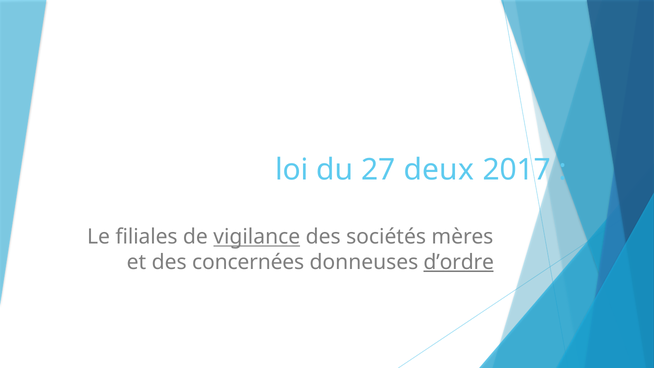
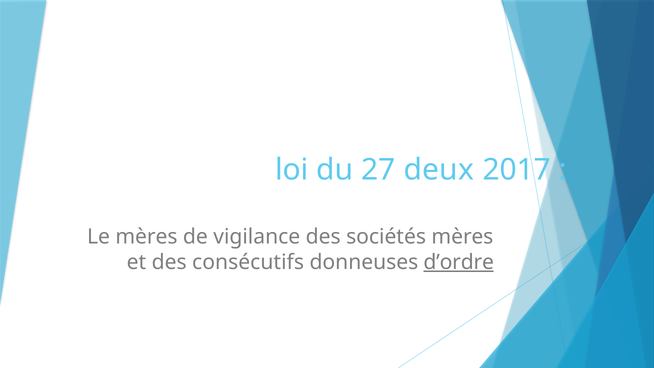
Le filiales: filiales -> mères (146, 237)
vigilance underline: present -> none (257, 237)
concernées: concernées -> consécutifs (248, 262)
